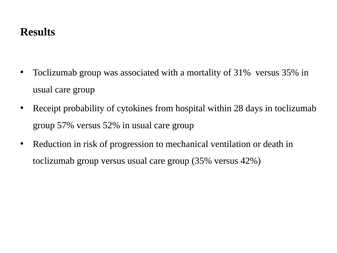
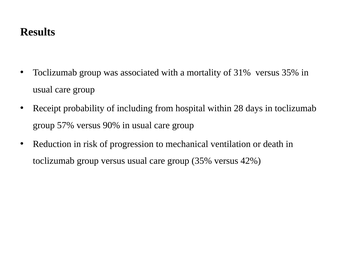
cytokines: cytokines -> including (135, 108)
52%: 52% -> 90% (111, 125)
